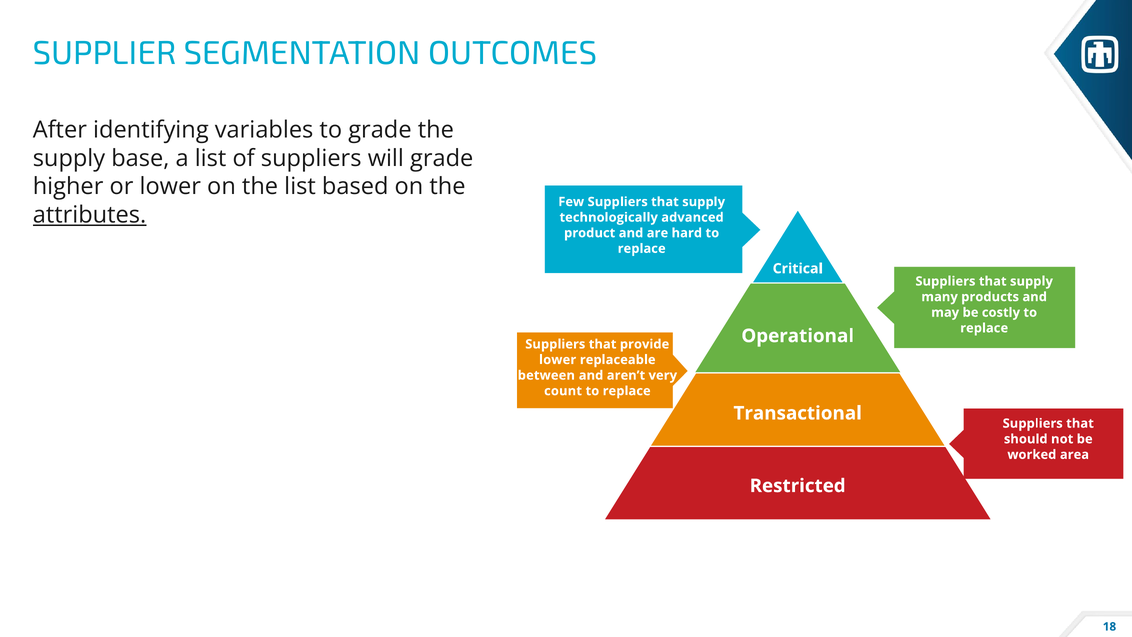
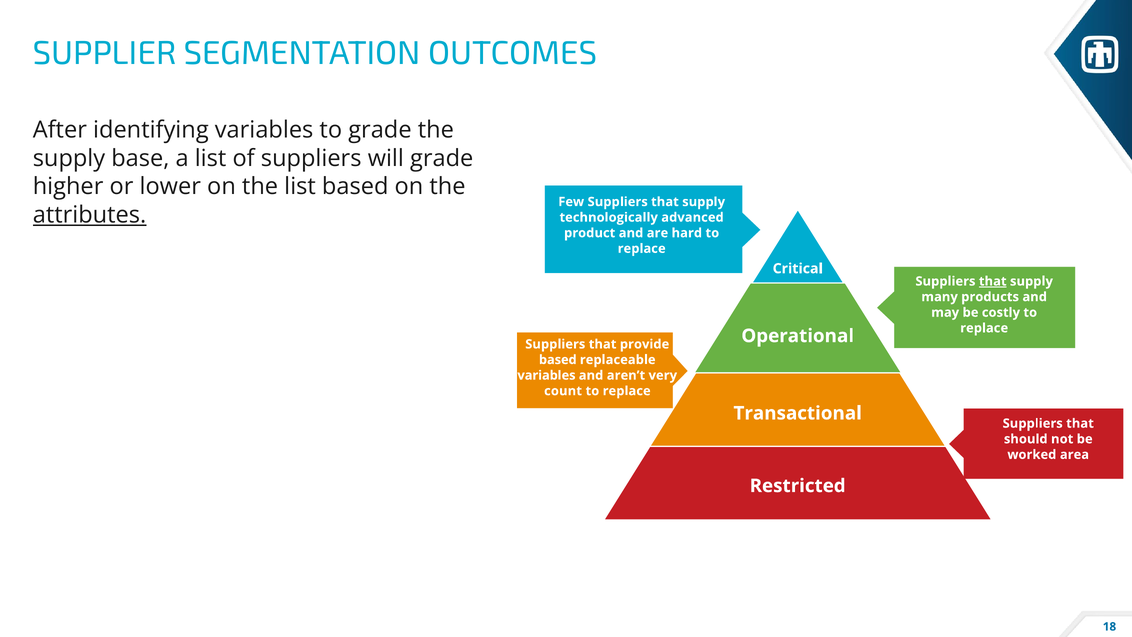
that underline: none -> present (993, 281)
lower: lower -> based (558, 360)
between: between -> variables (546, 375)
